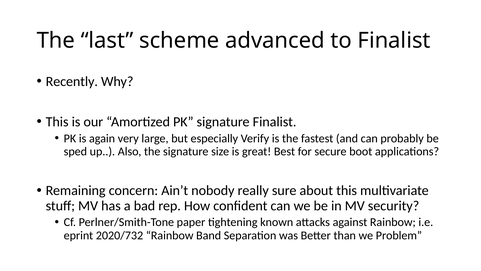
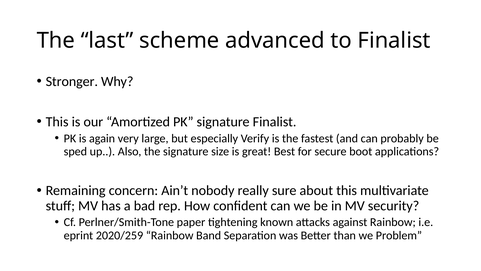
Recently: Recently -> Stronger (72, 81)
2020/732: 2020/732 -> 2020/259 (120, 235)
